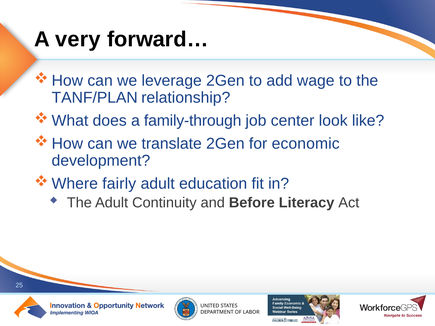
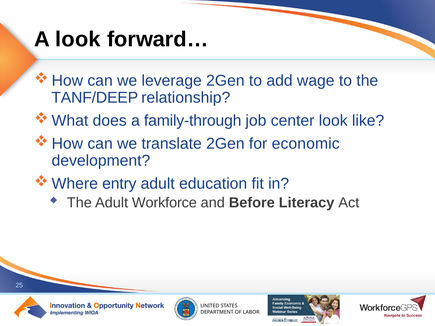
A very: very -> look (78, 39)
TANF/PLAN: TANF/PLAN -> TANF/DEEP (95, 98)
fairly: fairly -> entry (119, 184)
Continuity: Continuity -> Workforce (164, 203)
